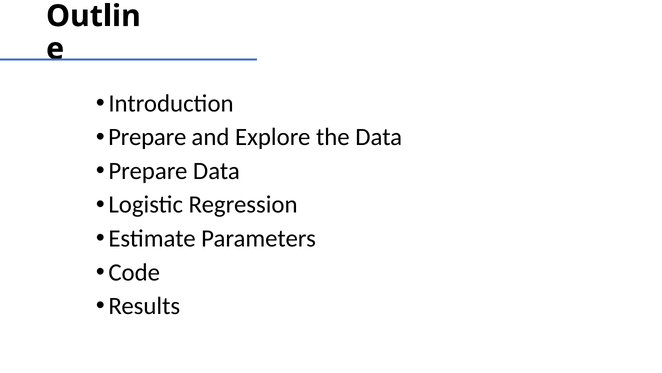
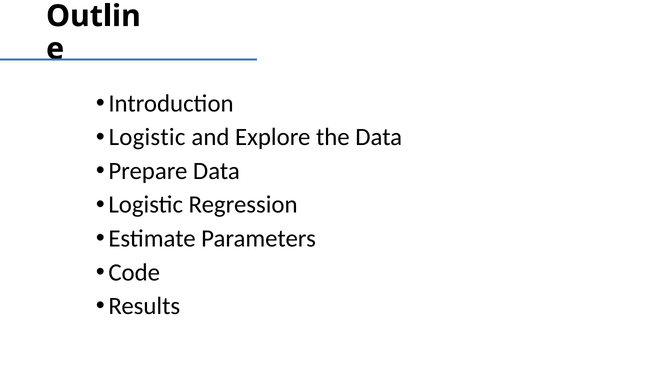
Prepare: Prepare -> Logistic (147, 137)
